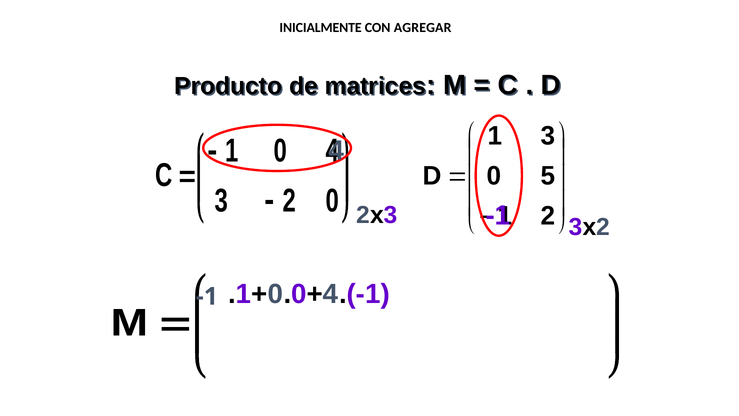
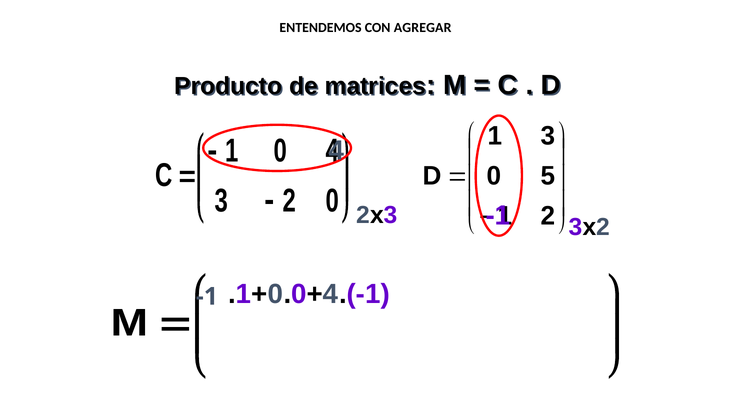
INICIALMENTE: INICIALMENTE -> ENTENDEMOS (321, 28)
